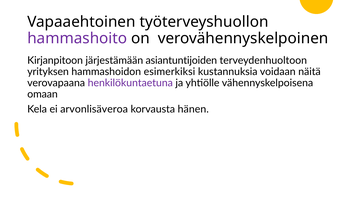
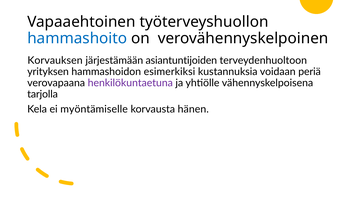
hammashoito colour: purple -> blue (77, 38)
Kirjanpitoon: Kirjanpitoon -> Korvauksen (55, 61)
näitä: näitä -> periä (310, 72)
omaan: omaan -> tarjolla (43, 94)
arvonlisäveroa: arvonlisäveroa -> myöntämiselle (94, 109)
